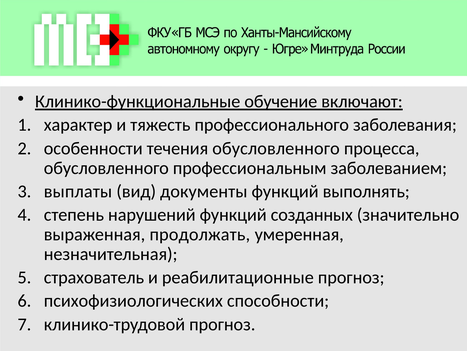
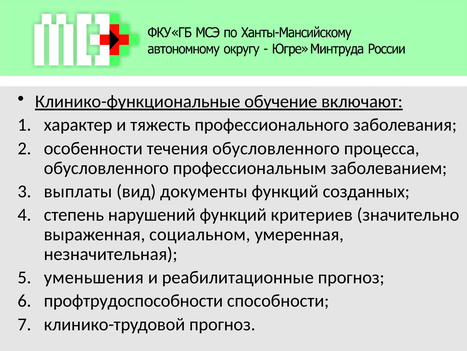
выполнять: выполнять -> созданных (366, 191)
созданных: созданных -> критериев (312, 214)
продолжать: продолжать -> социальном (200, 234)
страхователь: страхователь -> уменьшения (94, 277)
психофизиологических: психофизиологических -> профтрудоспособности (133, 300)
